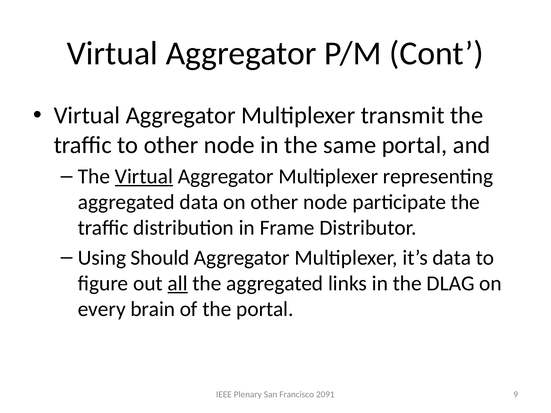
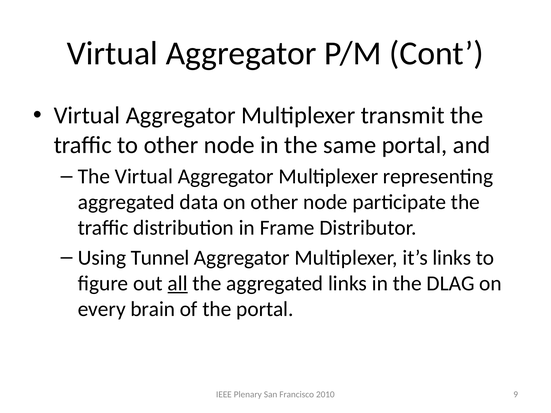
Virtual underline: present -> none (144, 177)
Should: Should -> Tunnel (160, 258)
it’s data: data -> links (452, 258)
2091: 2091 -> 2010 (325, 395)
